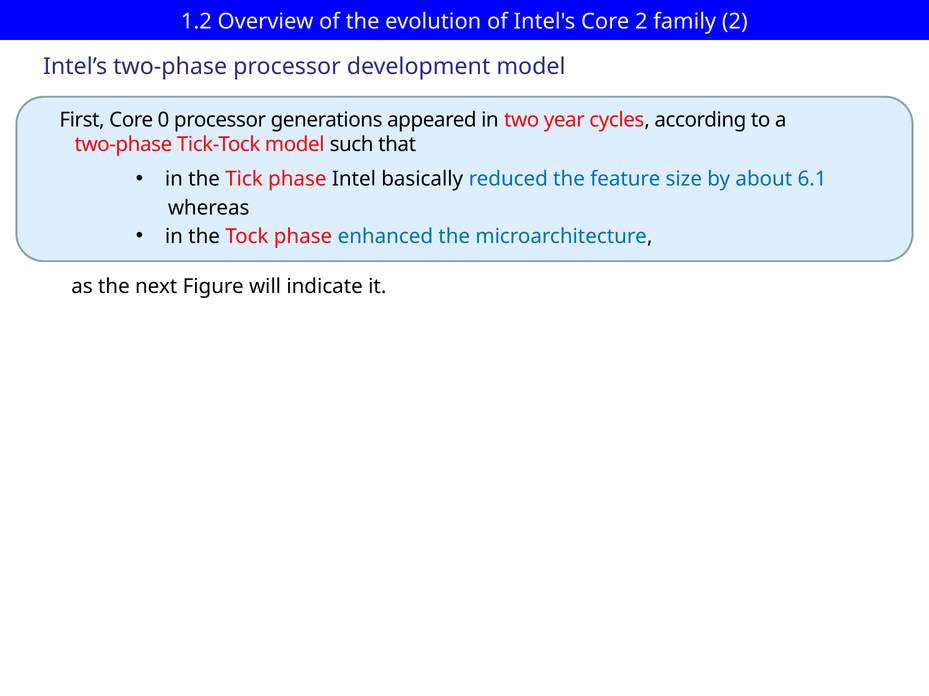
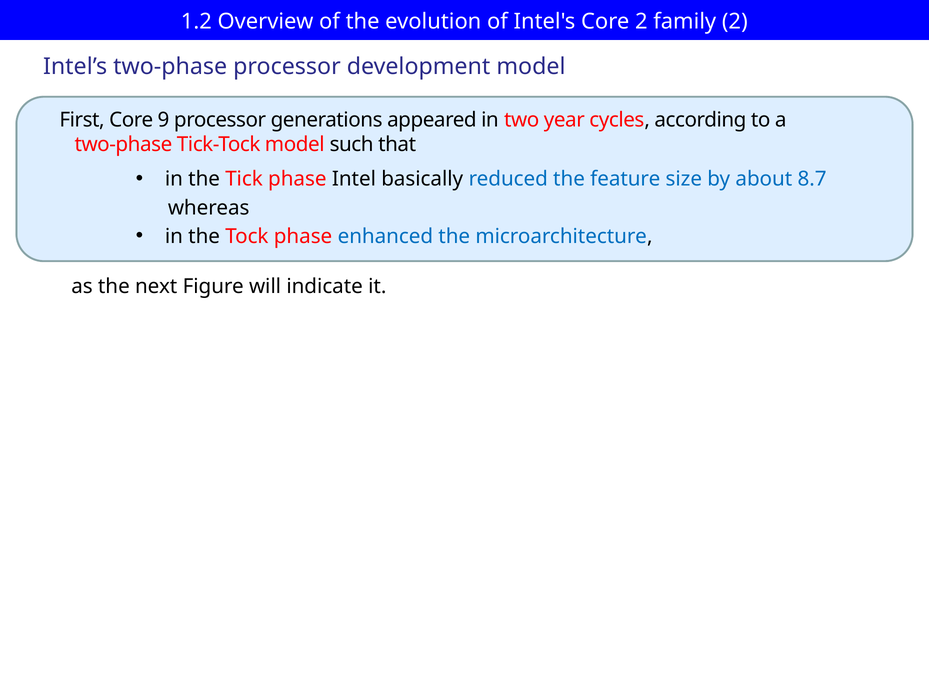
0: 0 -> 9 (164, 120)
6.1: 6.1 -> 8.7 (812, 179)
